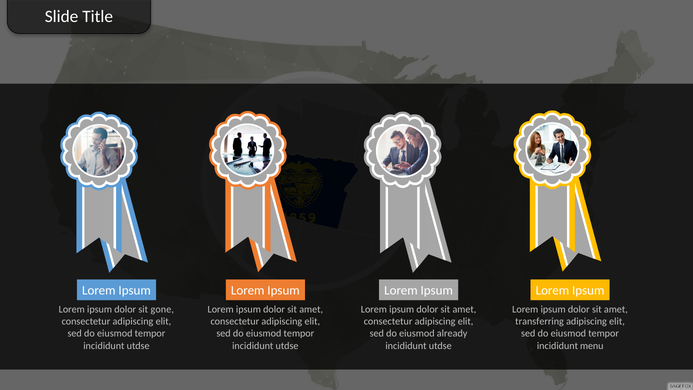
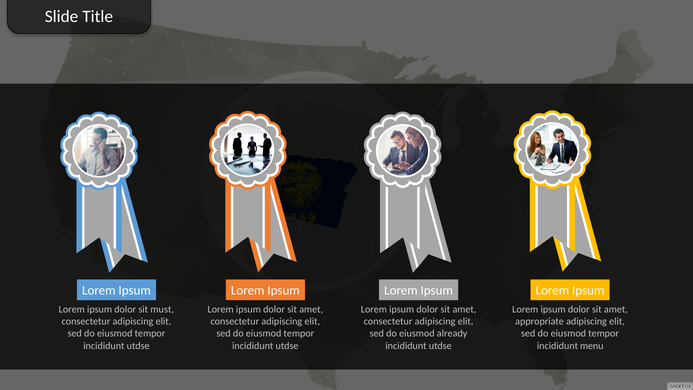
gone: gone -> must (162, 309)
transferring: transferring -> appropriate (540, 321)
